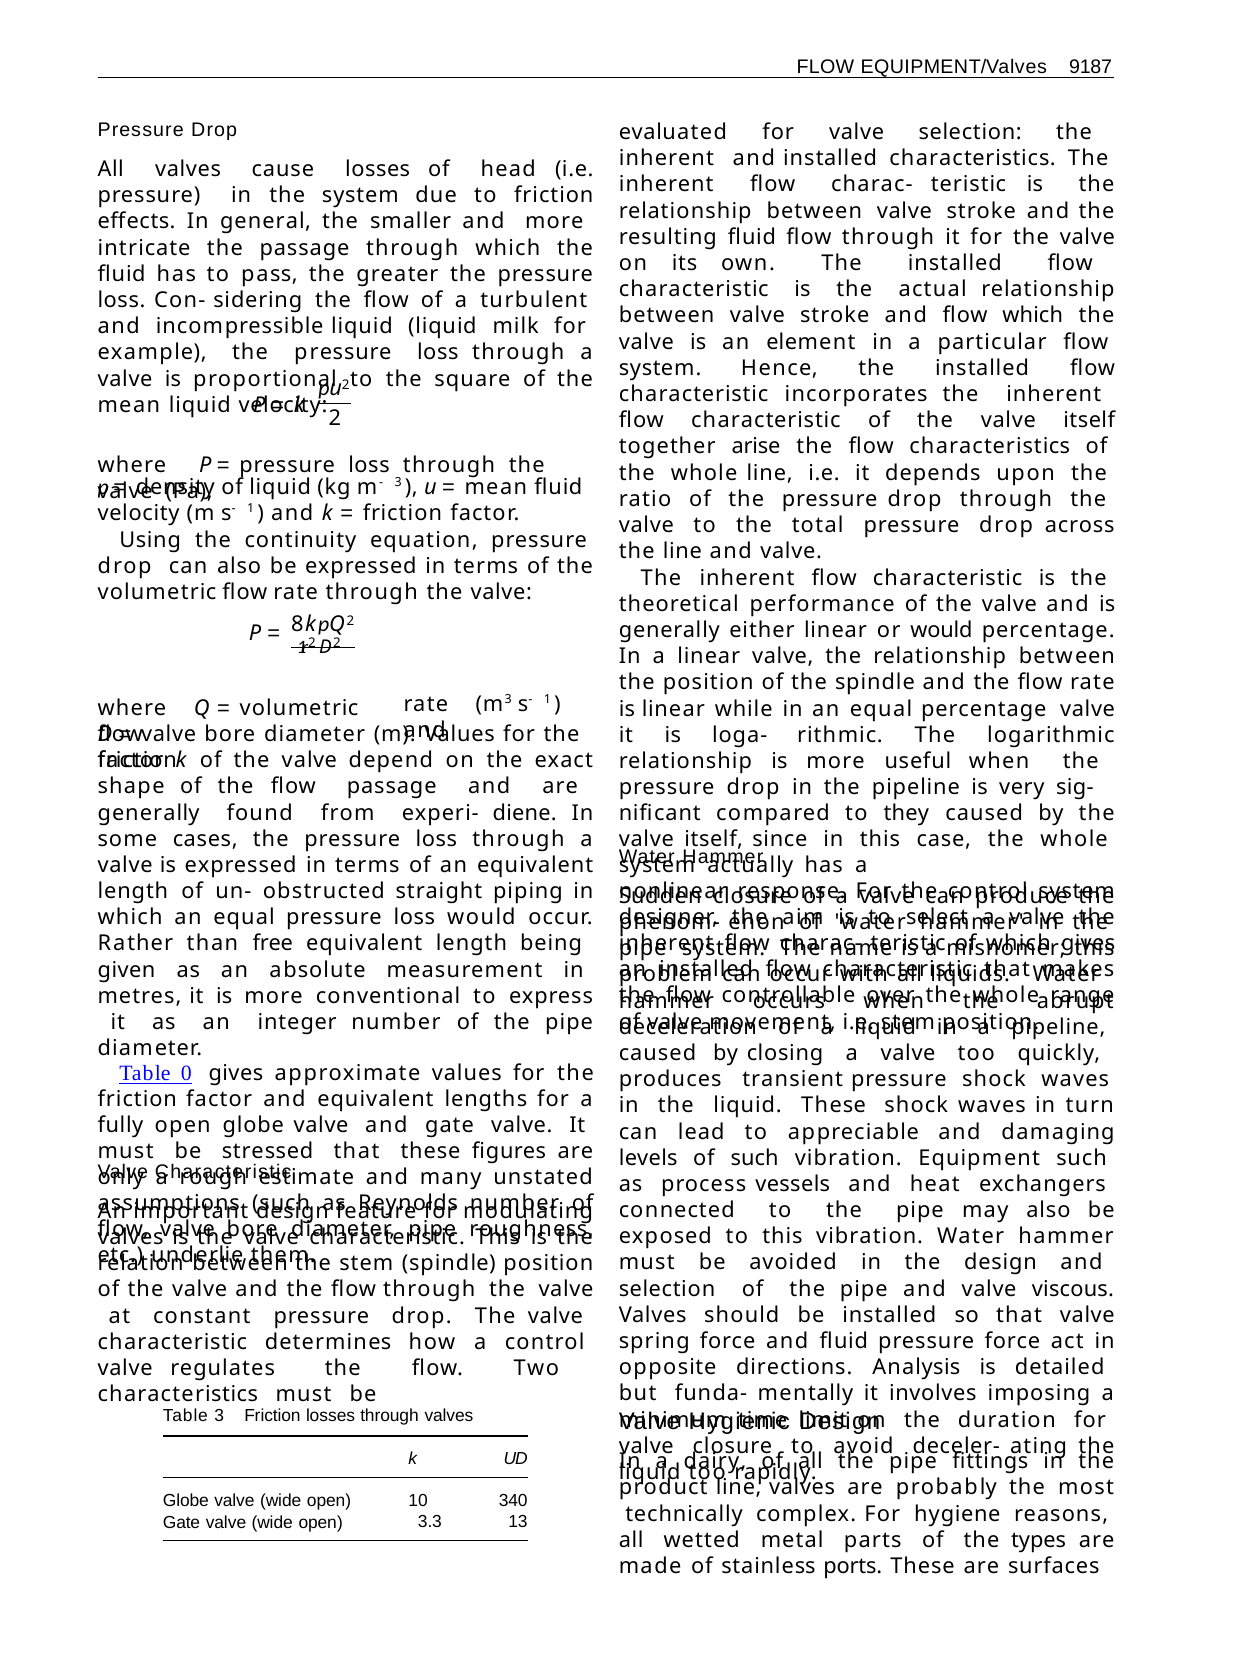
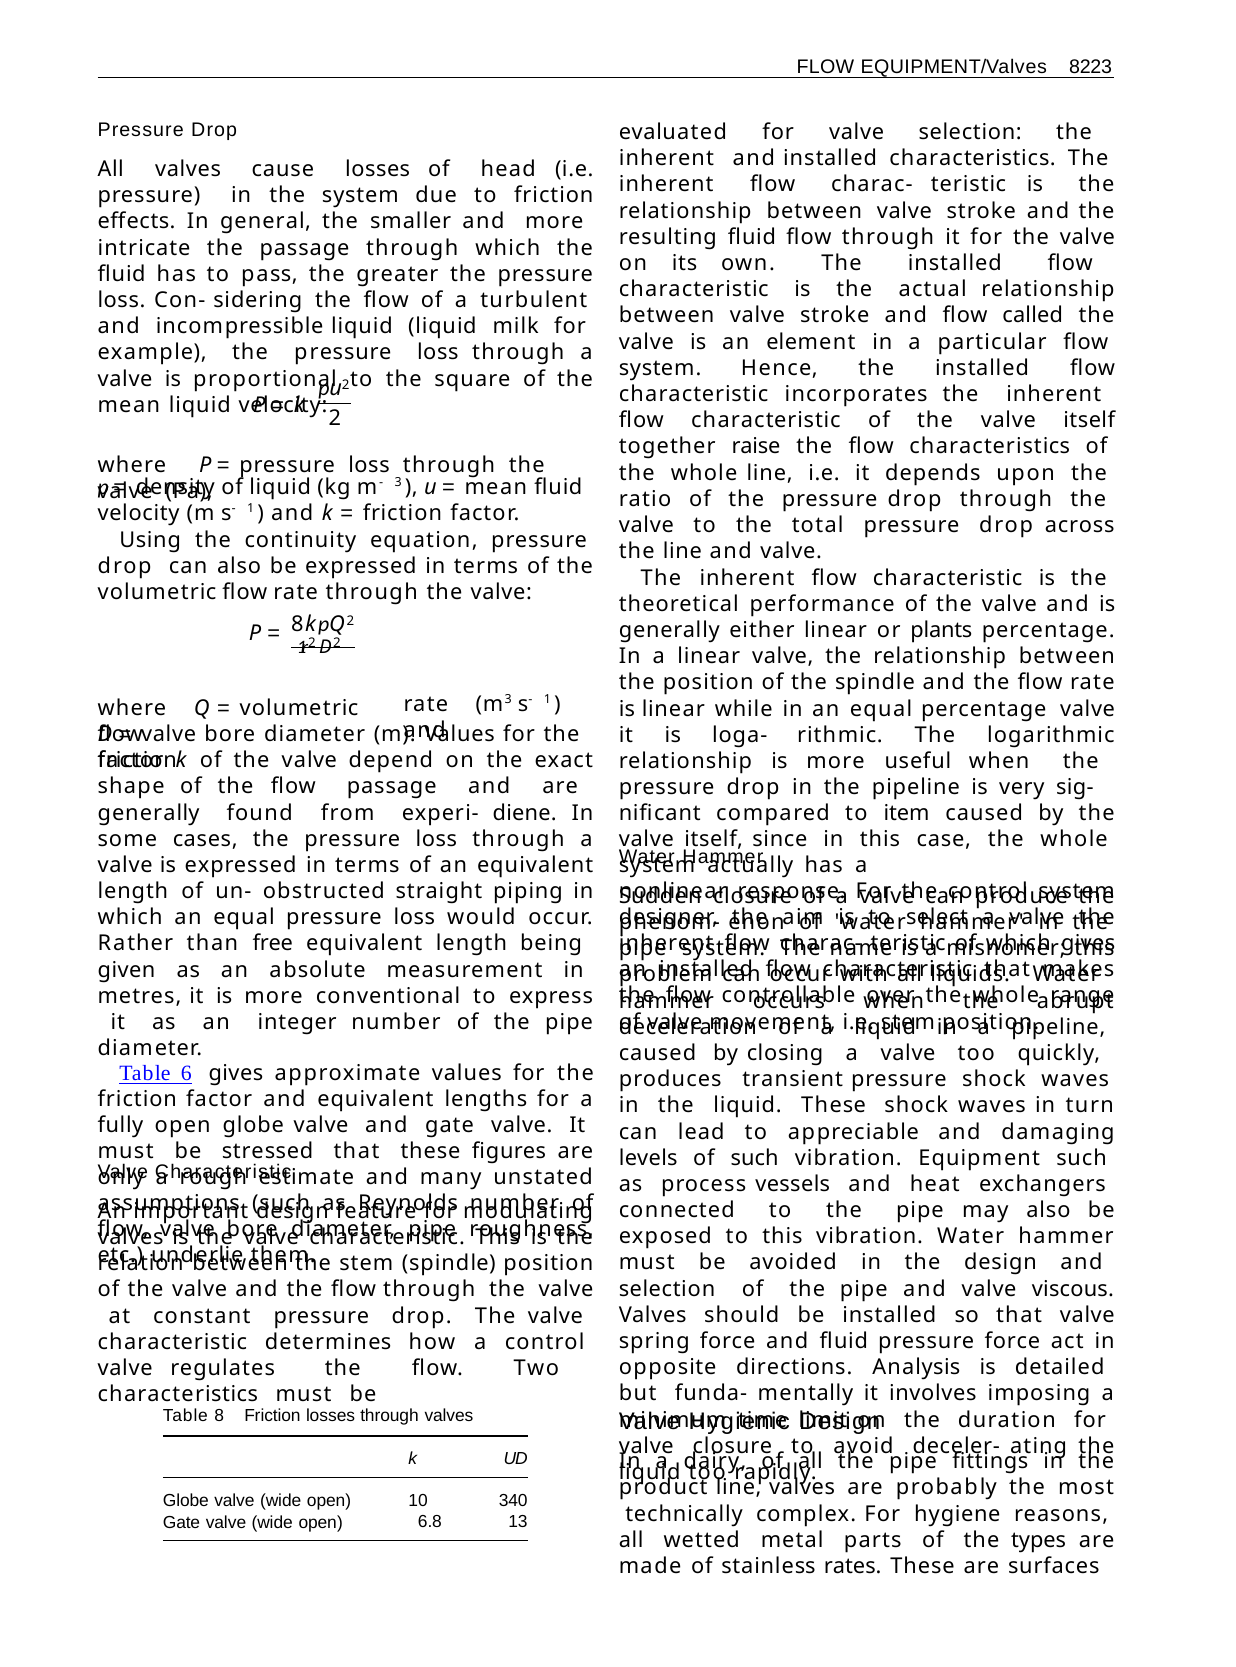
9187: 9187 -> 8223 (1091, 67)
flow which: which -> called (1033, 316)
arise: arise -> raise (756, 447)
or would: would -> plants (941, 631)
they: they -> item (907, 814)
0: 0 -> 6 (186, 1074)
Table 3: 3 -> 8 (219, 1417)
3.3: 3.3 -> 6.8 (430, 1523)
ports: ports -> rates (853, 1567)
